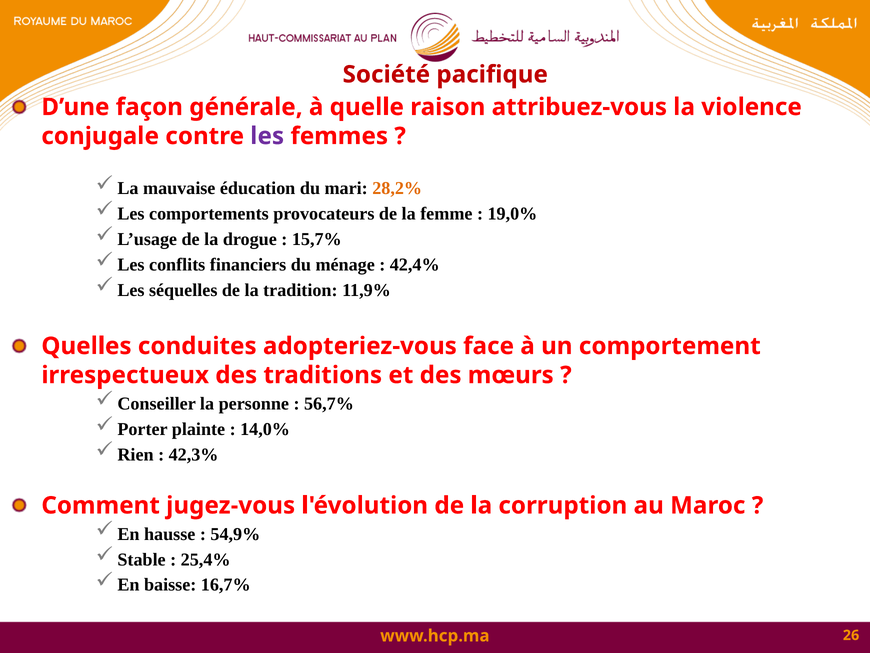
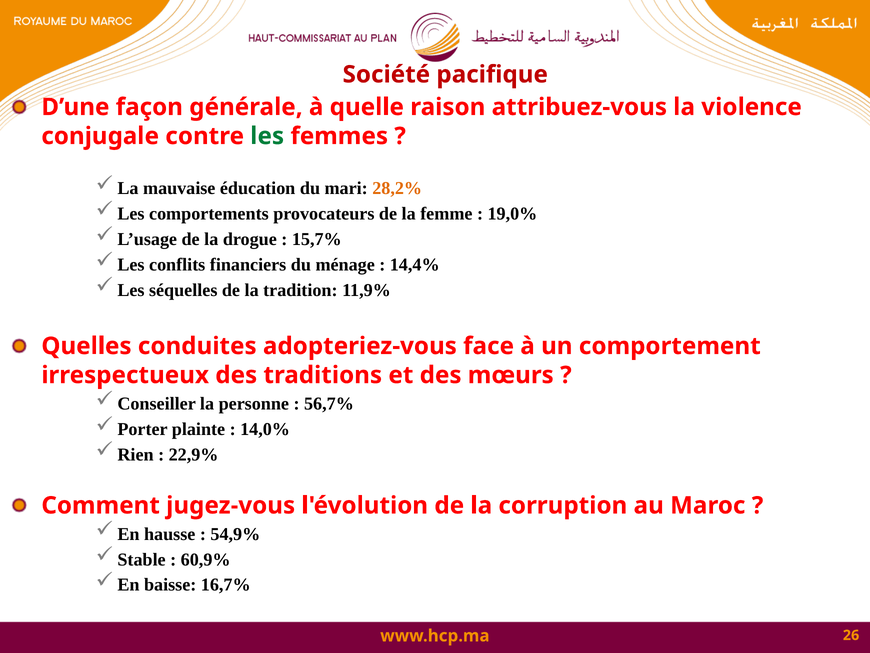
les colour: purple -> green (267, 136)
42,4%: 42,4% -> 14,4% (415, 264)
42,3%: 42,3% -> 22,9% (194, 454)
25,4%: 25,4% -> 60,9% (206, 559)
